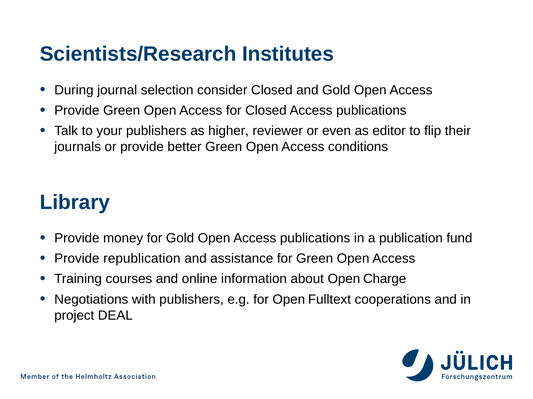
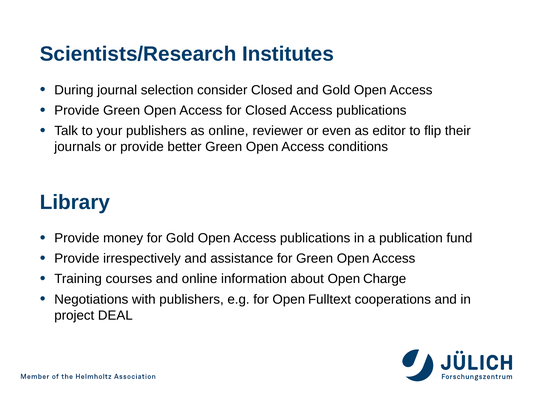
as higher: higher -> online (228, 131)
republication: republication -> irrespectively (142, 259)
